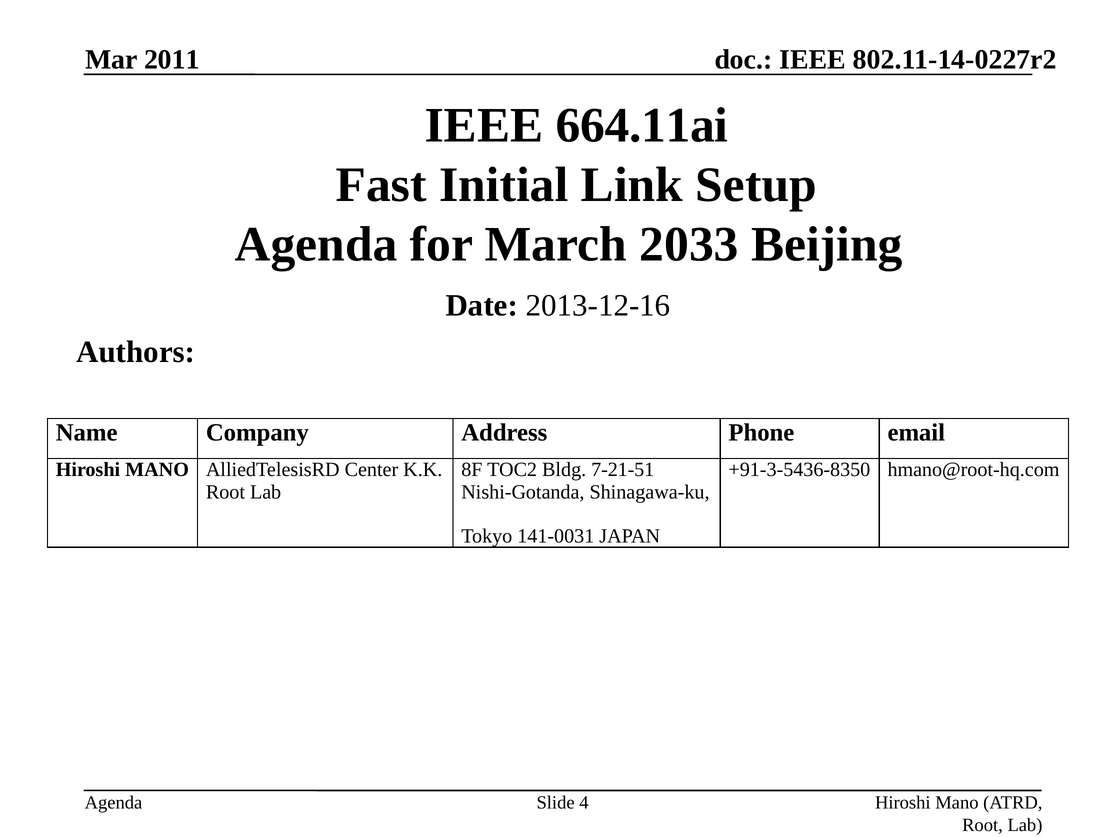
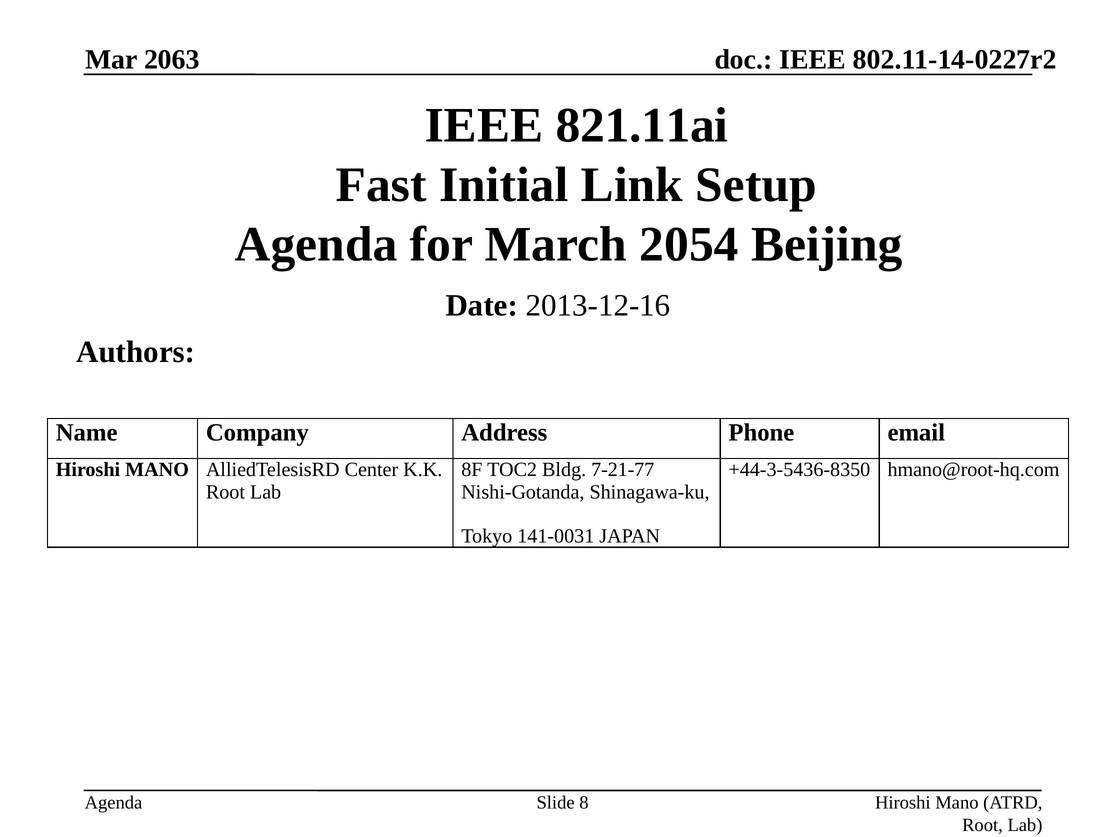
2011: 2011 -> 2063 (172, 60)
664.11ai: 664.11ai -> 821.11ai (642, 125)
2033: 2033 -> 2054 (689, 244)
7-21-51: 7-21-51 -> 7-21-77 (623, 470)
+91-3-5436-8350: +91-3-5436-8350 -> +44-3-5436-8350 (799, 470)
4: 4 -> 8 (584, 803)
